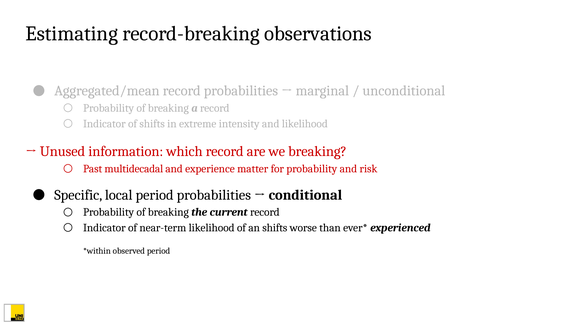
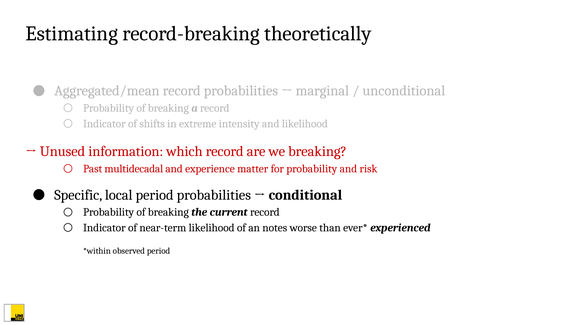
observations: observations -> theoretically (318, 33)
an shifts: shifts -> notes (275, 227)
